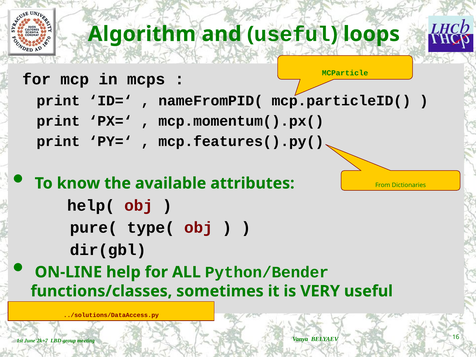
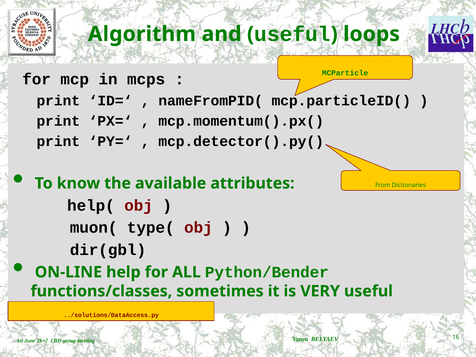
mcp.features().py(: mcp.features().py( -> mcp.detector().py( (241, 141)
pure(: pure( -> muon( (94, 228)
